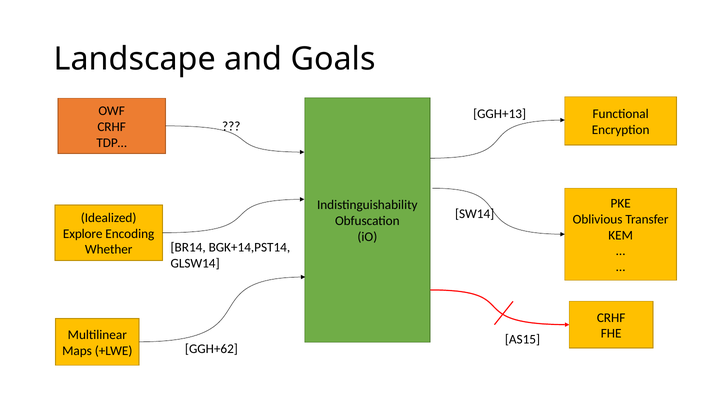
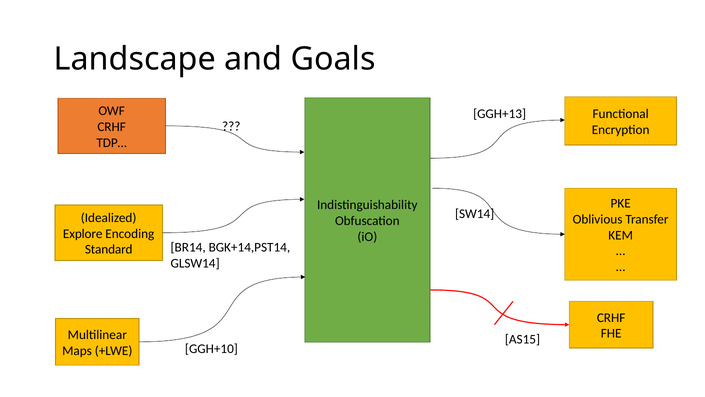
Whether: Whether -> Standard (109, 249)
GGH+62: GGH+62 -> GGH+10 (211, 348)
